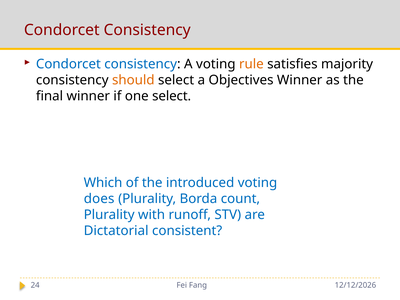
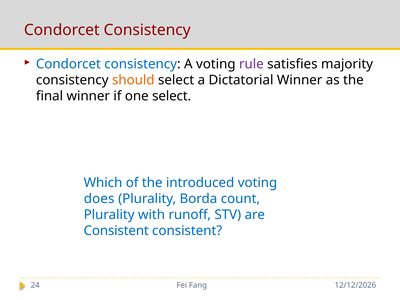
rule colour: orange -> purple (251, 64)
Objectives: Objectives -> Dictatorial (241, 80)
Dictatorial: Dictatorial -> Consistent (116, 231)
